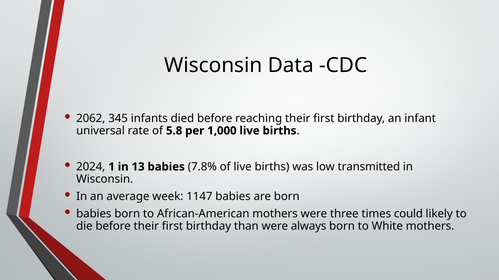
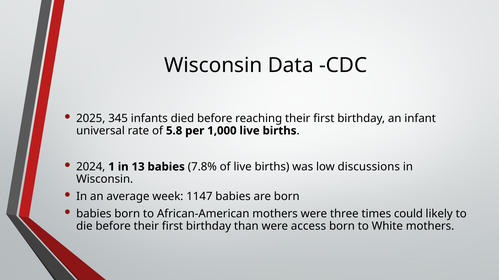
2062: 2062 -> 2025 (91, 119)
transmitted: transmitted -> discussions (369, 167)
always: always -> access (309, 227)
